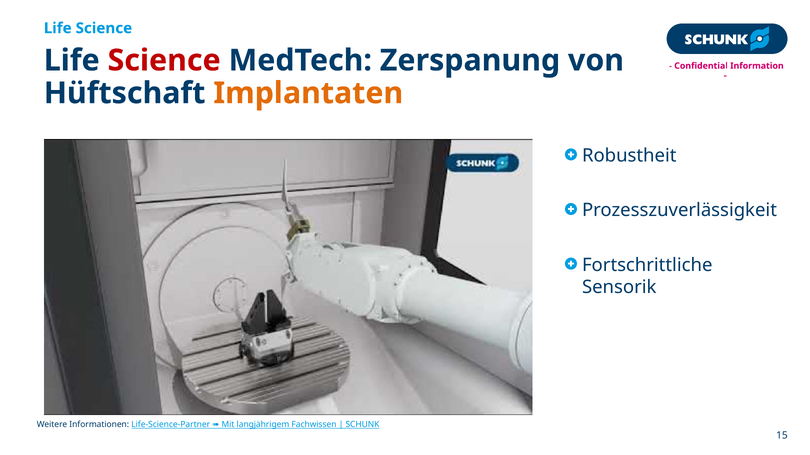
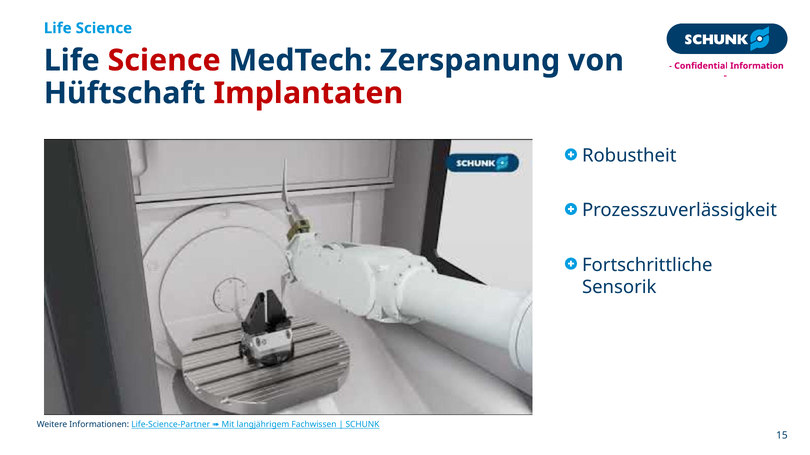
Implantaten colour: orange -> red (308, 93)
